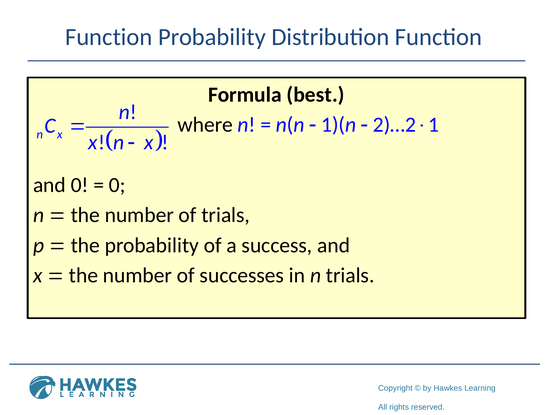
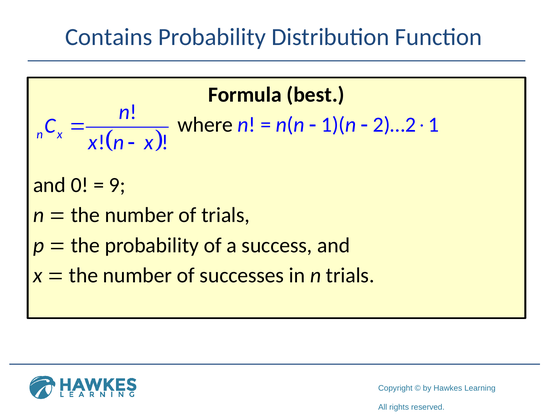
Function: Function -> Contains (109, 37)
0: 0 -> 9 (117, 185)
